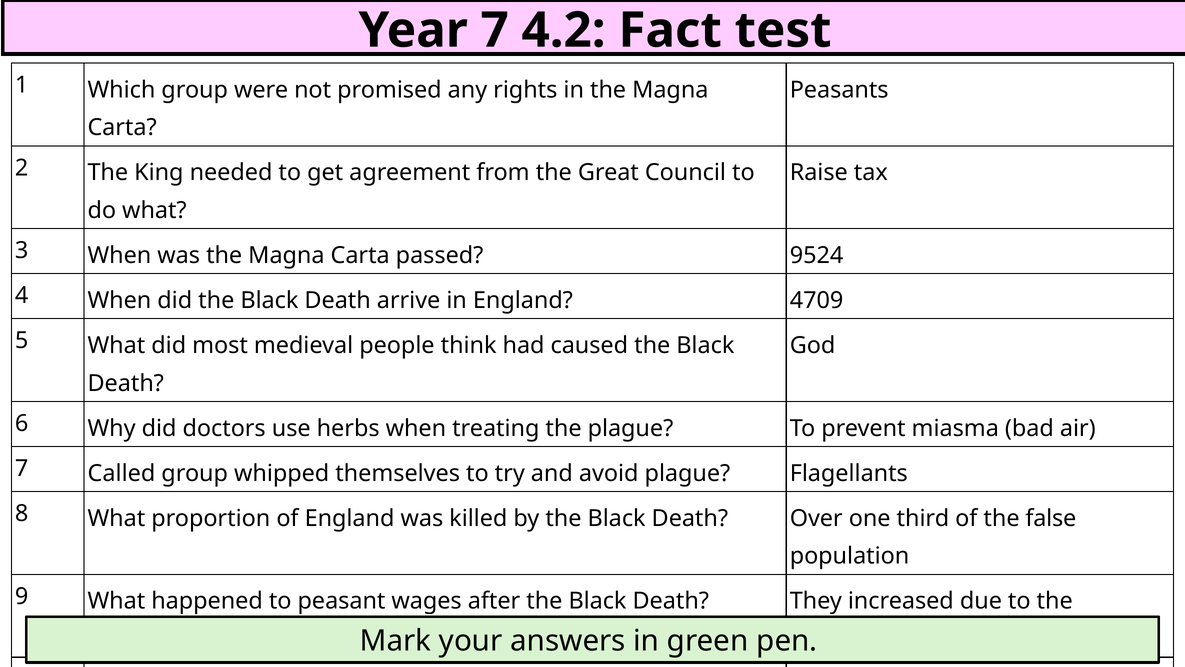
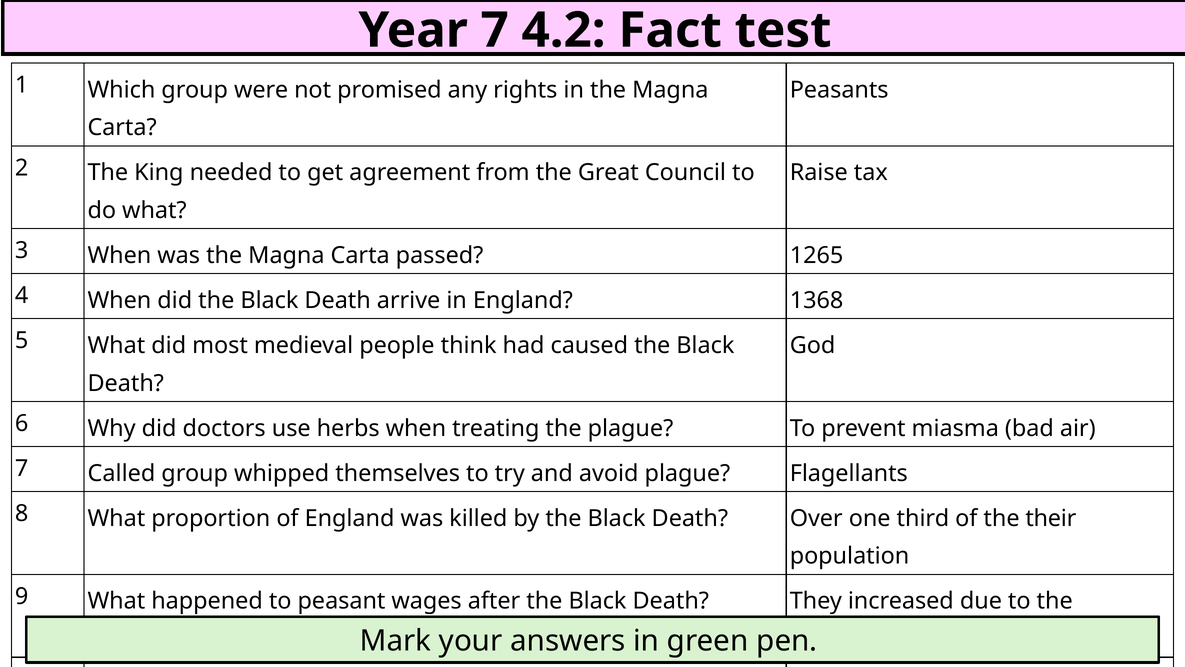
9524: 9524 -> 1265 (817, 255)
4709: 4709 -> 1368 (817, 300)
false: false -> their (1051, 518)
